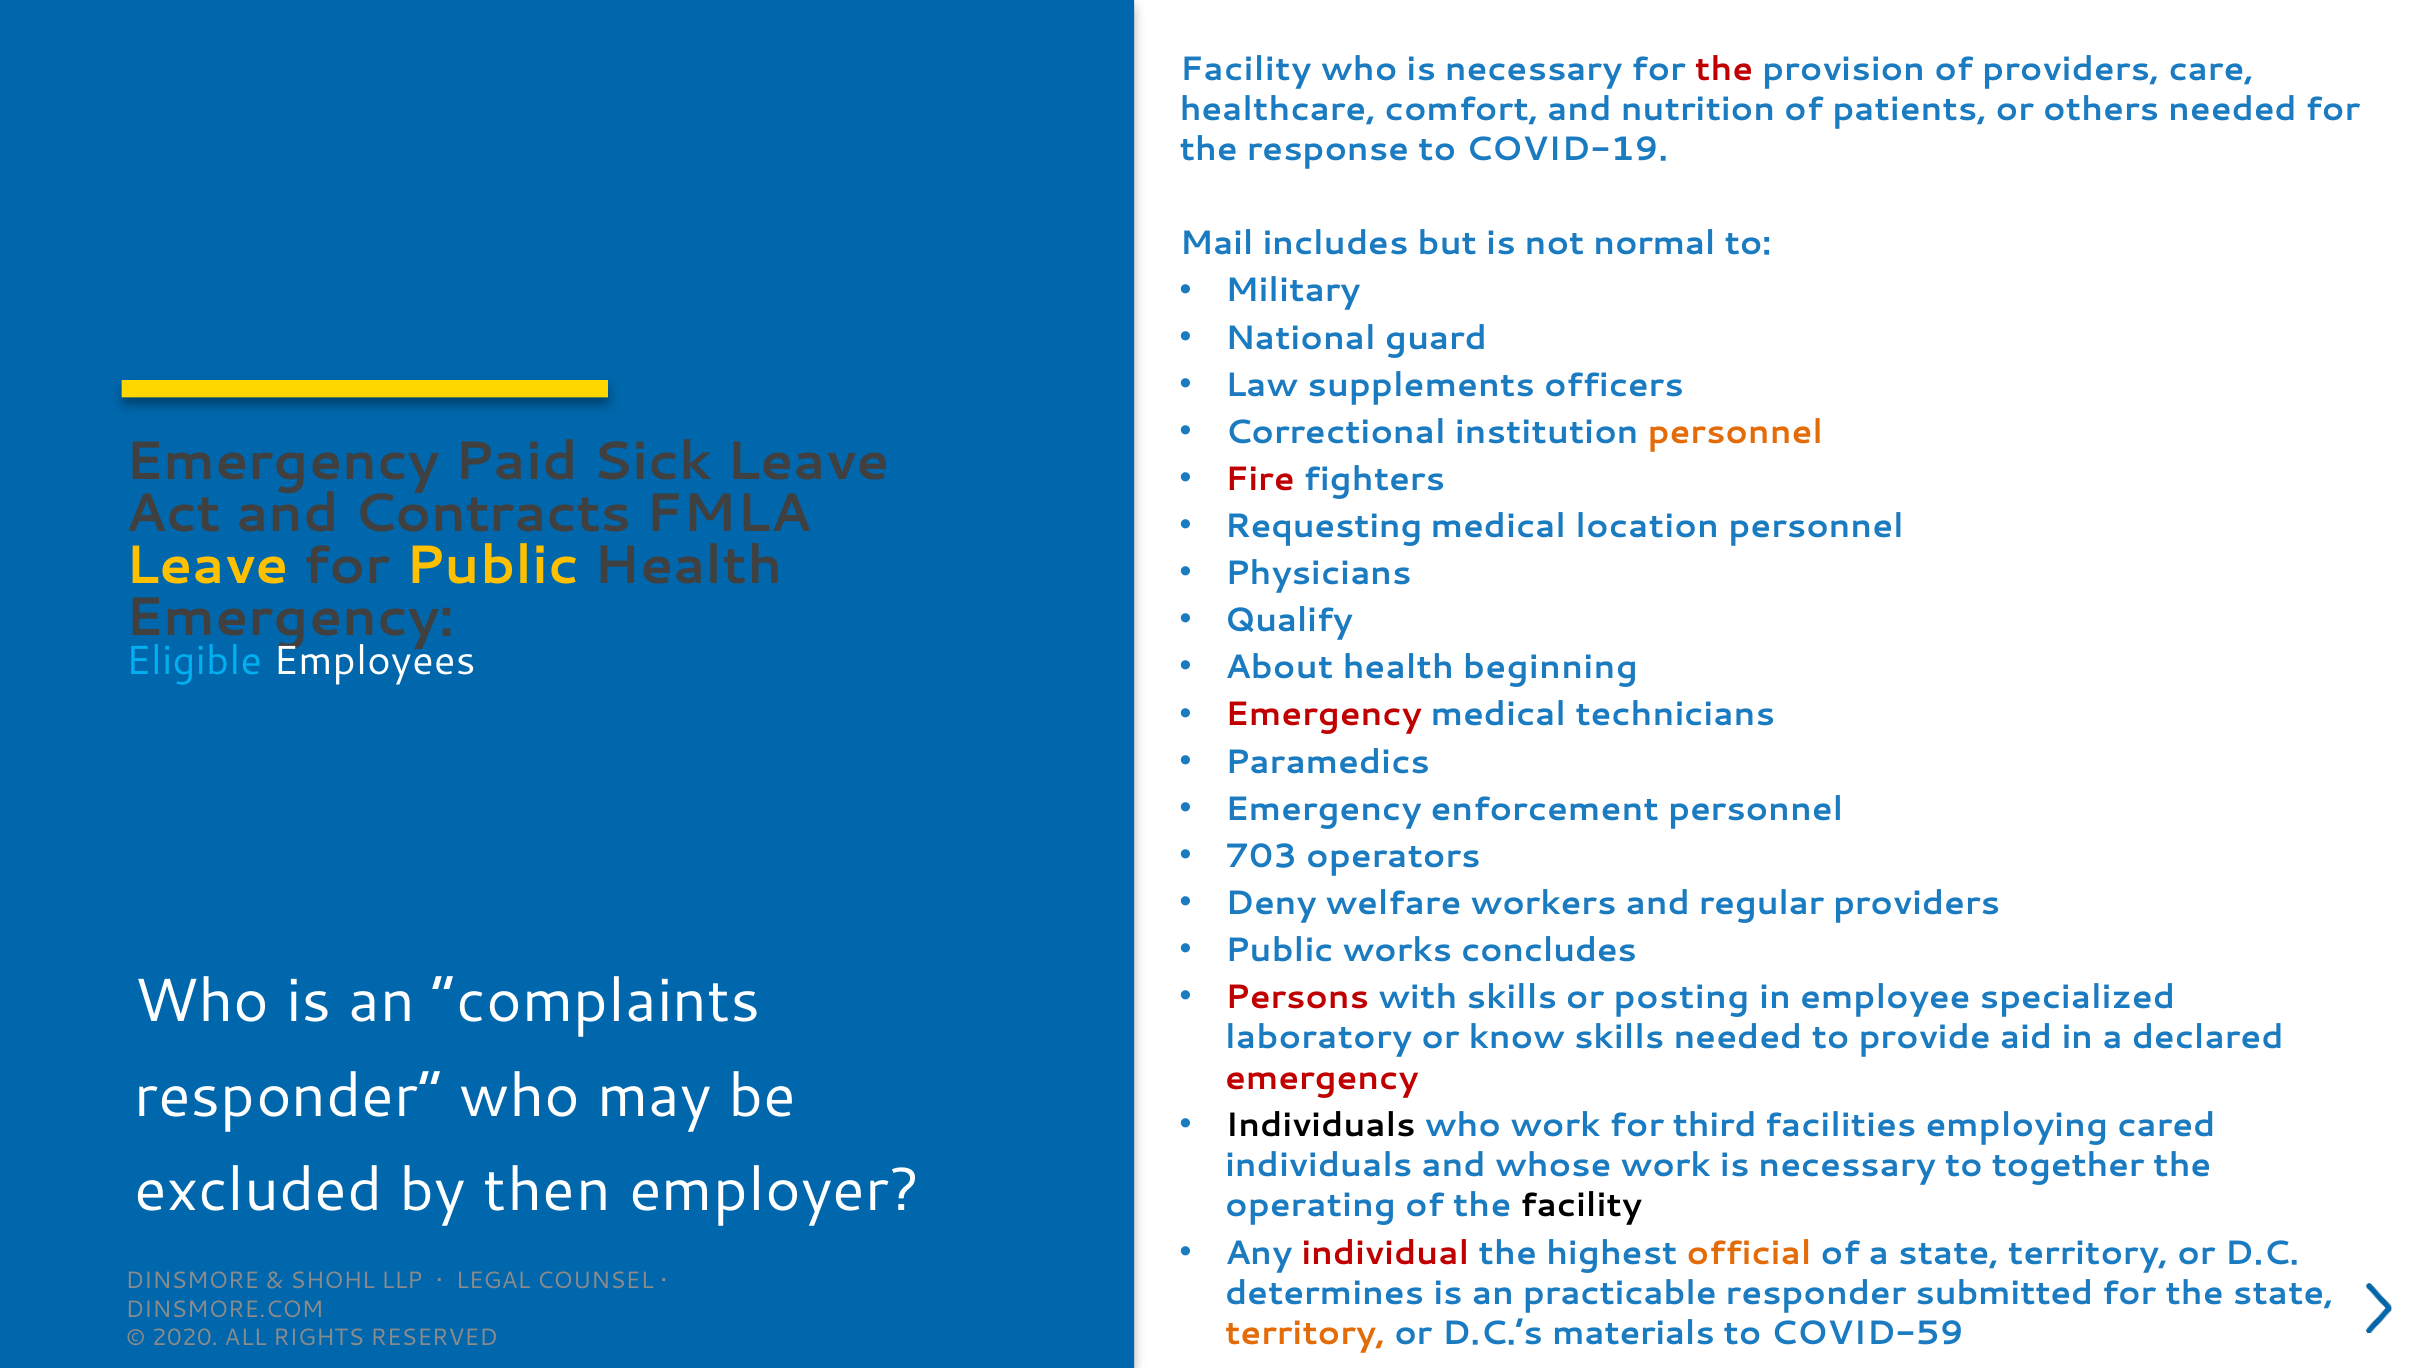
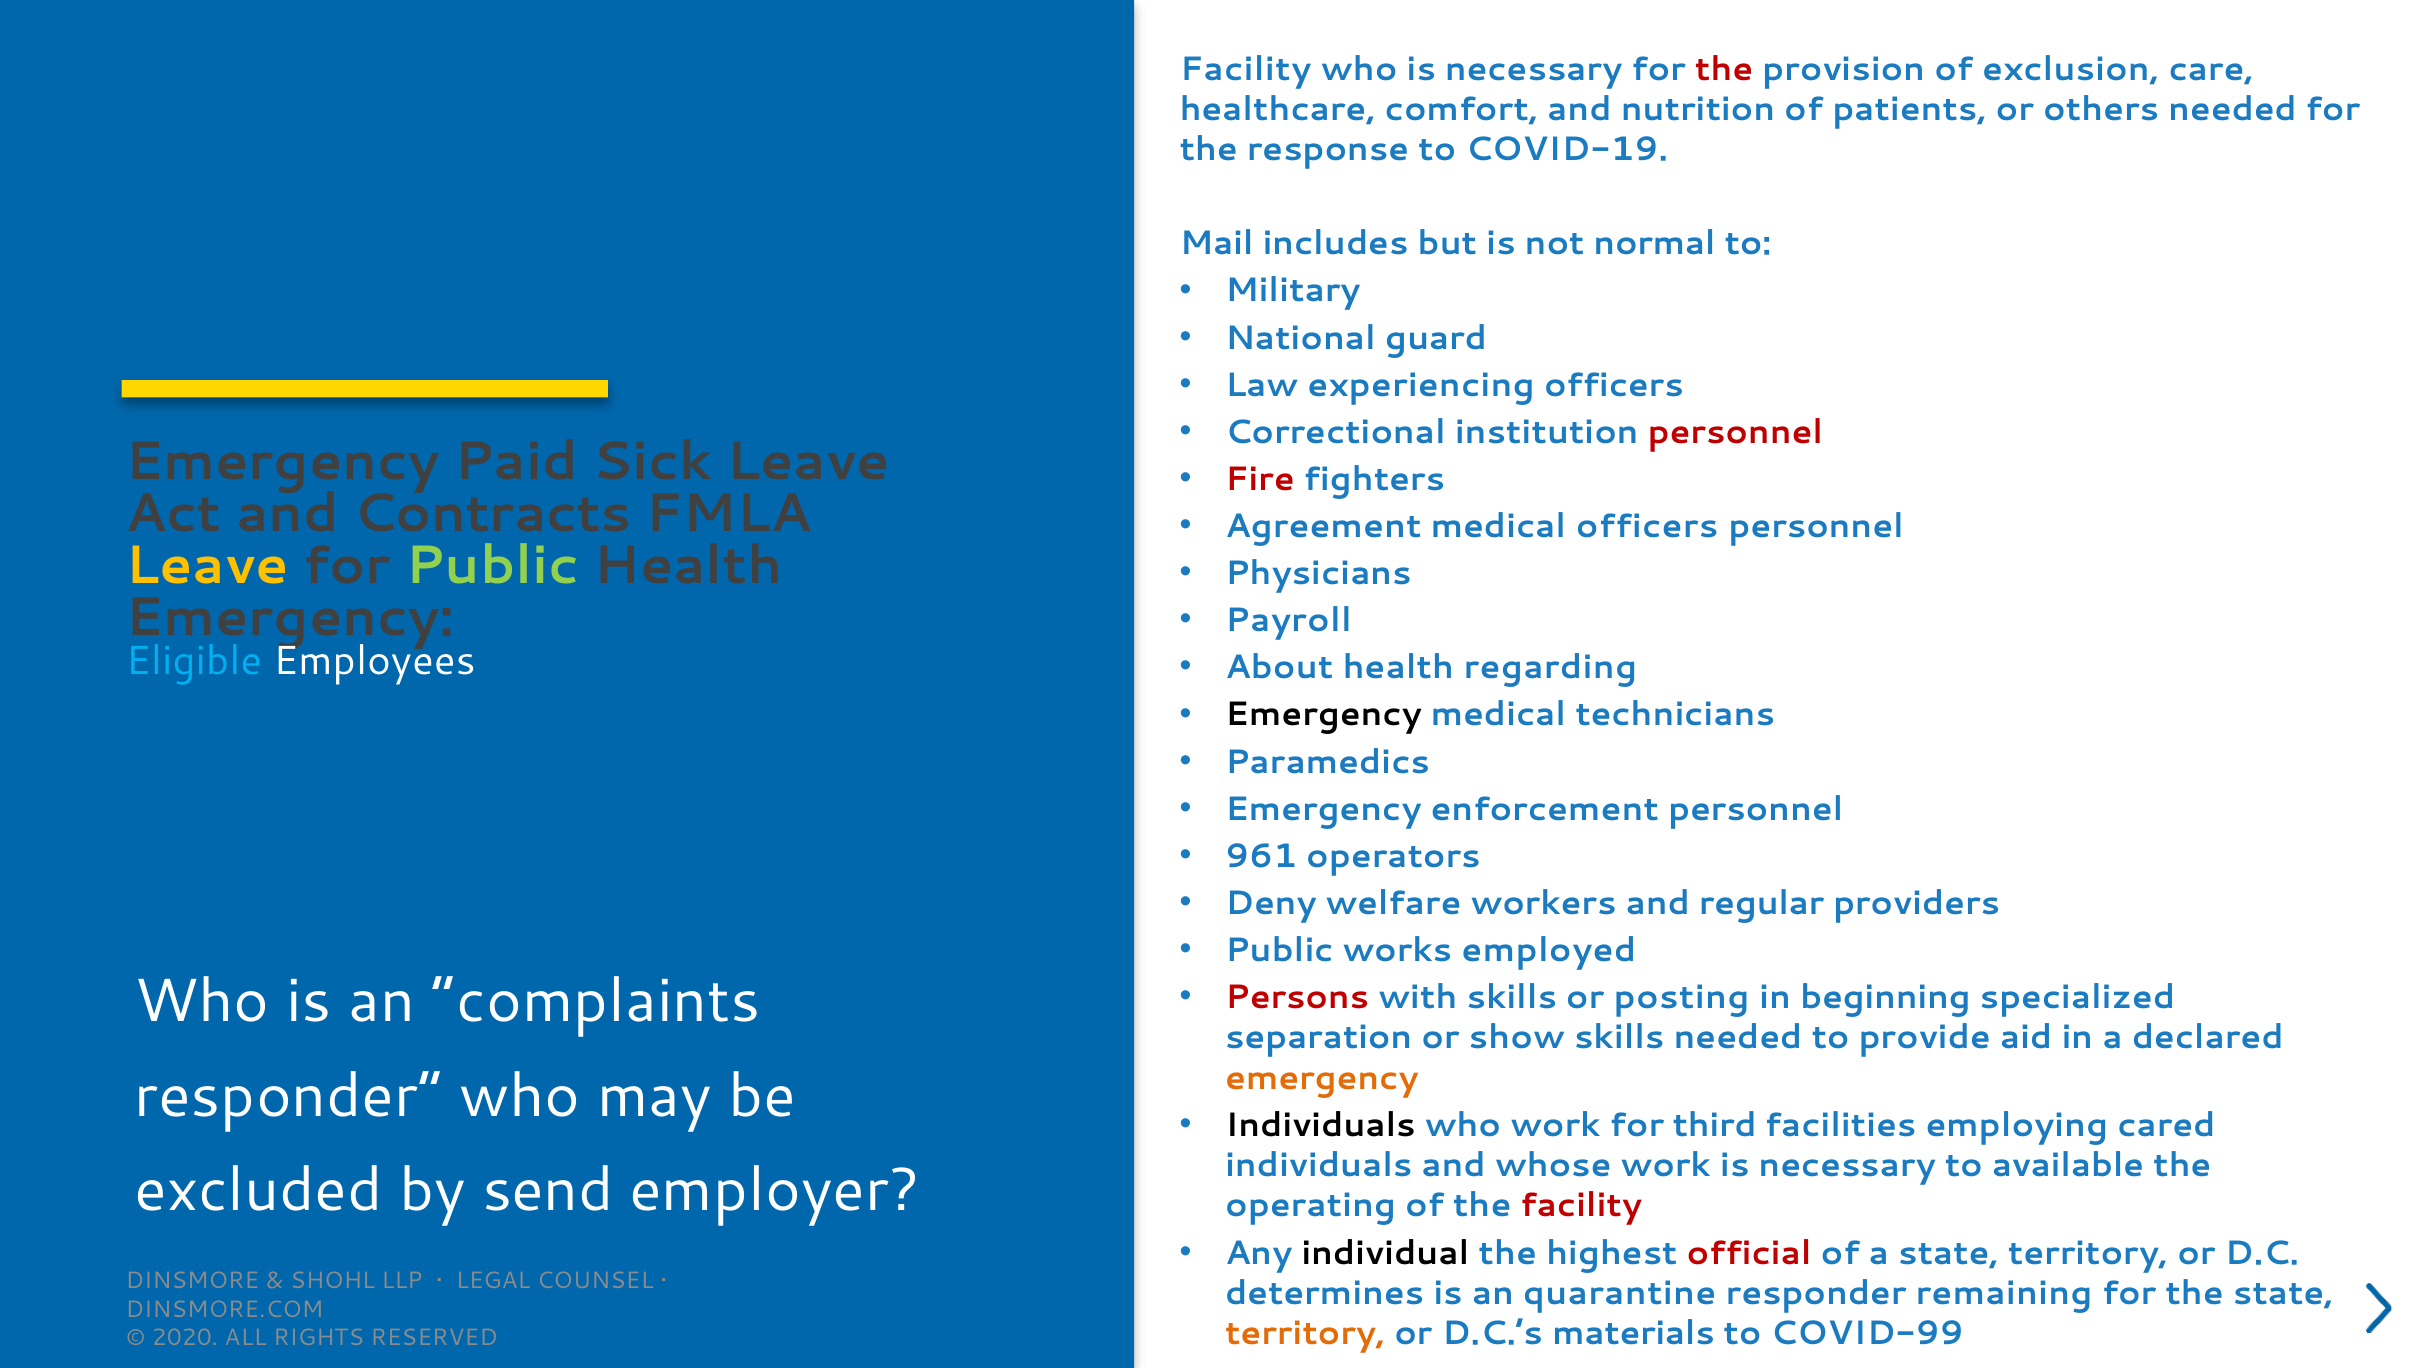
of providers: providers -> exclusion (2071, 69)
supplements: supplements -> experiencing (1421, 385)
personnel colour: orange -> red (1735, 432)
Requesting: Requesting -> Agreement (1323, 526)
medical location: location -> officers (1647, 526)
Public colour: yellow -> light green (492, 565)
Qualify: Qualify -> Payroll (1288, 621)
beginning: beginning -> regarding (1550, 668)
Emergency colour: red -> black (1323, 715)
703: 703 -> 961 (1261, 856)
concludes: concludes -> employed (1549, 950)
employee: employee -> beginning (1885, 997)
laboratory: laboratory -> separation (1319, 1038)
know: know -> show (1517, 1038)
emergency colour: red -> orange (1322, 1078)
together: together -> available (2068, 1165)
then: then -> send (548, 1191)
facility colour: black -> red (1581, 1206)
individual colour: red -> black (1385, 1253)
official colour: orange -> red (1749, 1253)
practicable: practicable -> quarantine (1620, 1293)
submitted: submitted -> remaining (2004, 1293)
COVID-59: COVID-59 -> COVID-99 (1867, 1334)
